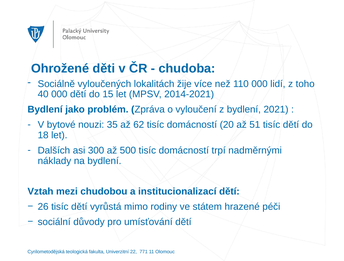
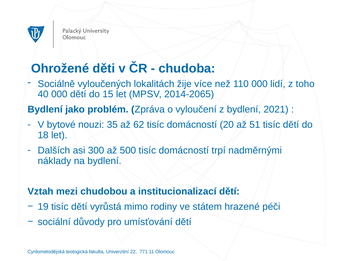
2014-2021: 2014-2021 -> 2014-2065 (189, 94)
26: 26 -> 19 (43, 207)
